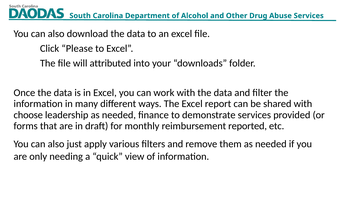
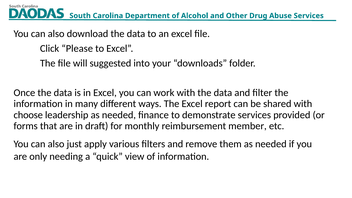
attributed: attributed -> suggested (110, 63)
reported: reported -> member (248, 126)
